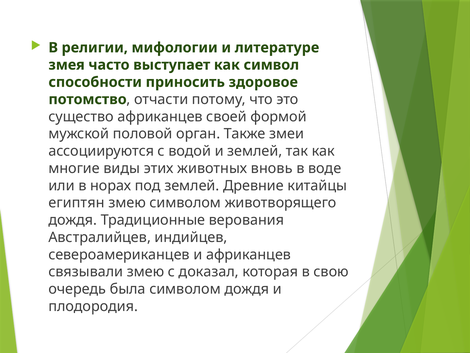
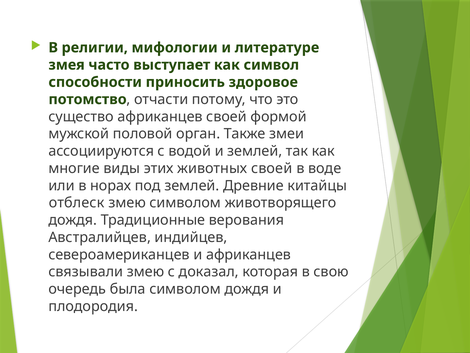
животных вновь: вновь -> своей (272, 168)
египтян: египтян -> отблеск (77, 203)
